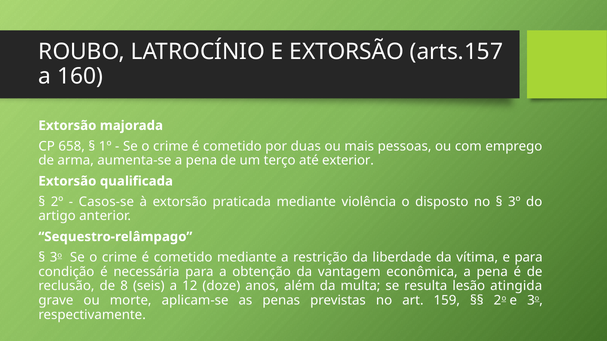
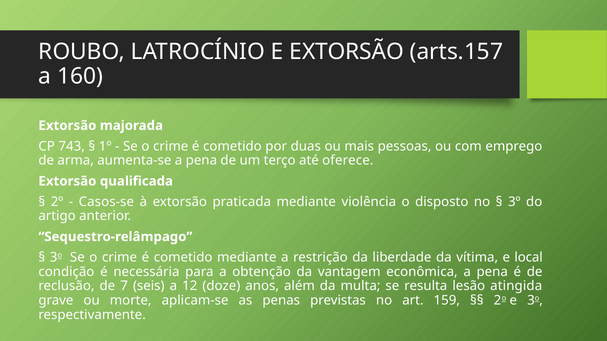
658: 658 -> 743 (72, 146)
exterior: exterior -> oferece (348, 161)
e para: para -> local (529, 258)
8: 8 -> 7 (124, 286)
